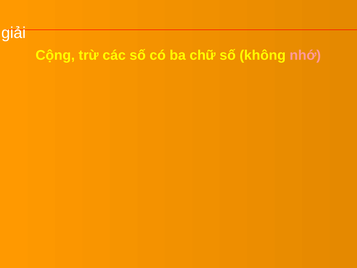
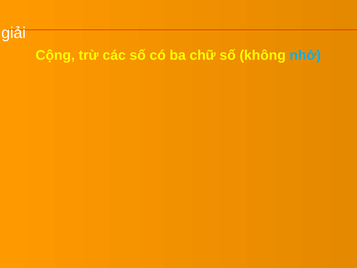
nhớ colour: pink -> light blue (305, 55)
